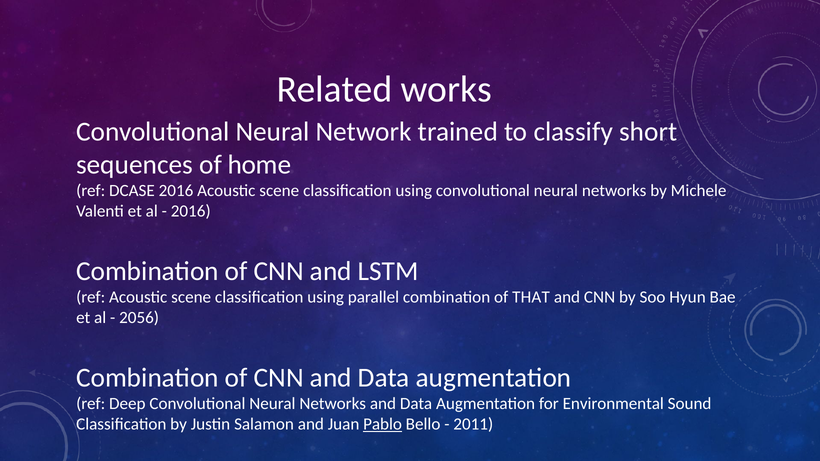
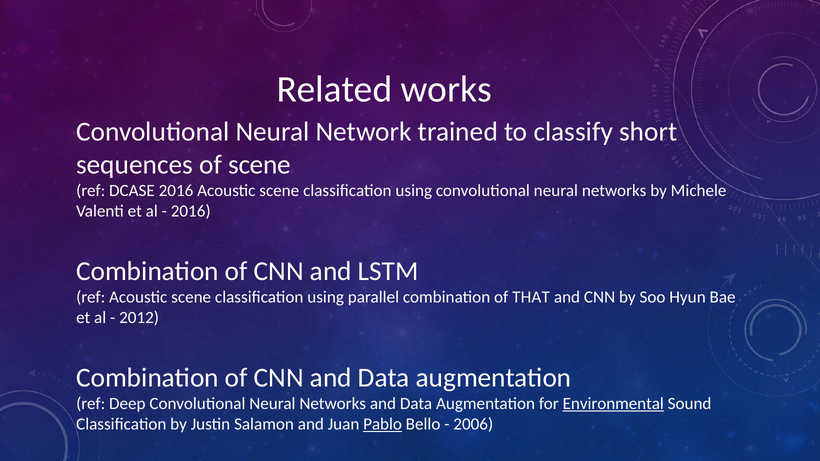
of home: home -> scene (259, 165)
2056: 2056 -> 2012 (139, 318)
Environmental underline: none -> present (613, 404)
2011: 2011 -> 2006 (473, 424)
